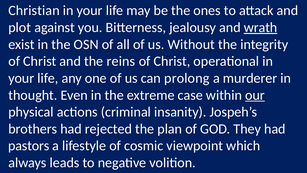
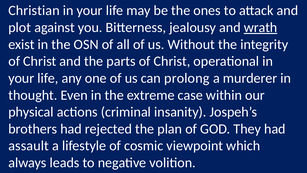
reins: reins -> parts (121, 61)
our underline: present -> none (255, 95)
pastors: pastors -> assault (29, 146)
